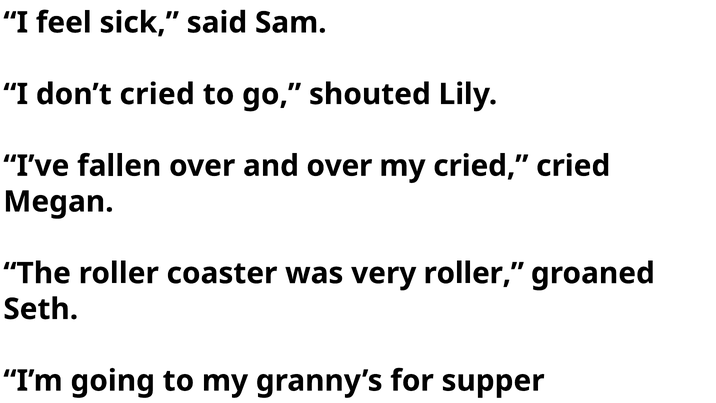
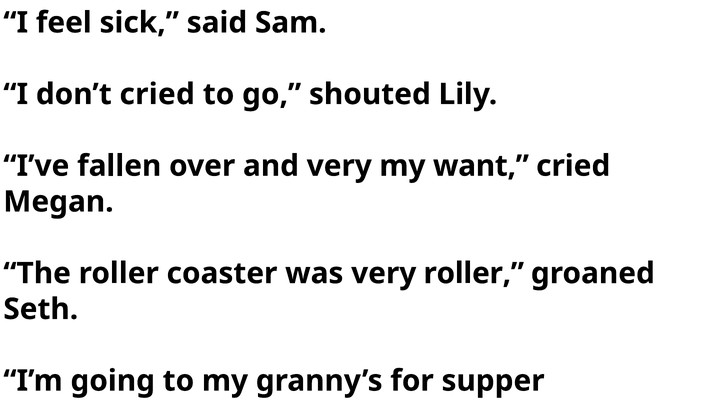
and over: over -> very (339, 166)
my cried: cried -> want (481, 166)
